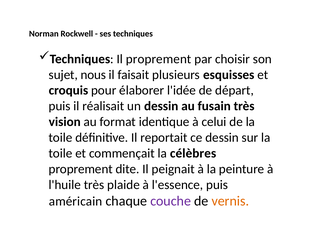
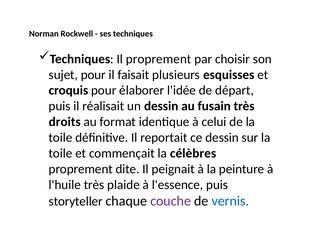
sujet nous: nous -> pour (93, 75)
vision: vision -> droits (65, 122)
américain: américain -> storyteller (76, 201)
vernis colour: orange -> blue (230, 201)
